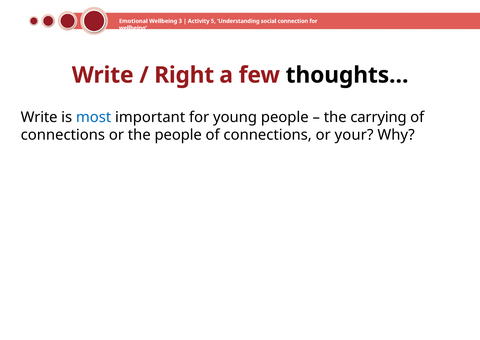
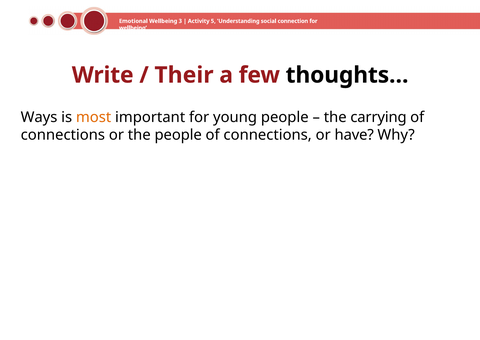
Right: Right -> Their (184, 75)
Write: Write -> Ways (39, 117)
most colour: blue -> orange (94, 117)
your: your -> have (354, 135)
